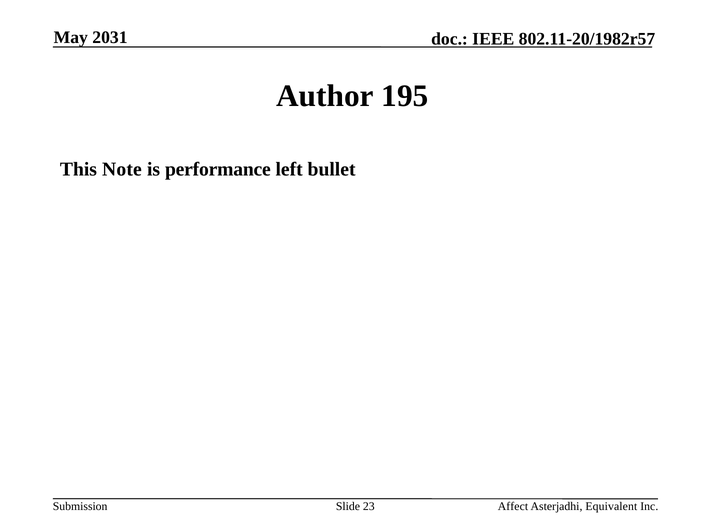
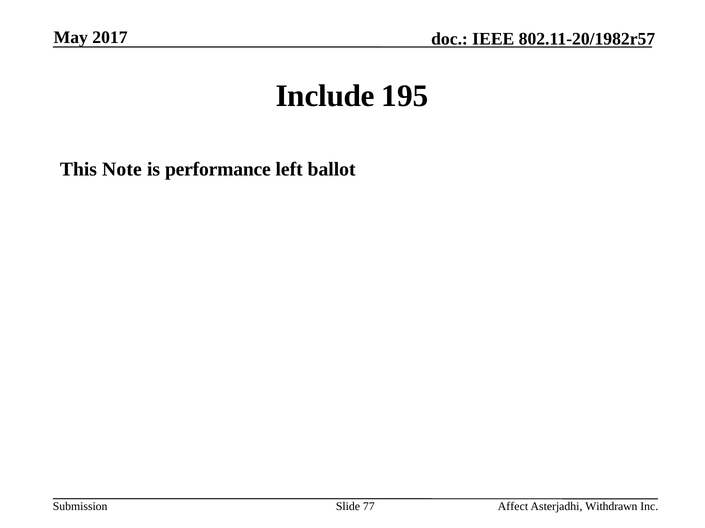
2031: 2031 -> 2017 (110, 37)
Author: Author -> Include (325, 96)
bullet: bullet -> ballot (332, 169)
23: 23 -> 77 (369, 507)
Equivalent: Equivalent -> Withdrawn (611, 507)
